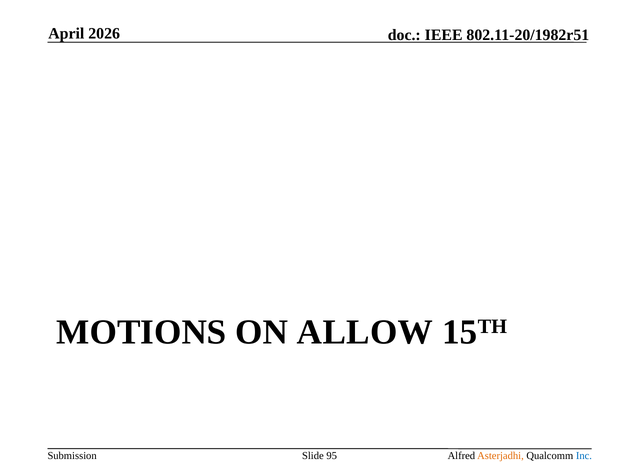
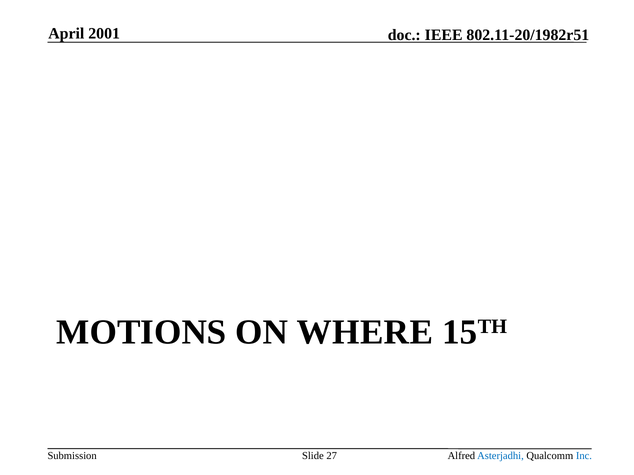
2026: 2026 -> 2001 (104, 34)
ALLOW: ALLOW -> WHERE (365, 332)
95: 95 -> 27 (332, 456)
Asterjadhi colour: orange -> blue (500, 456)
